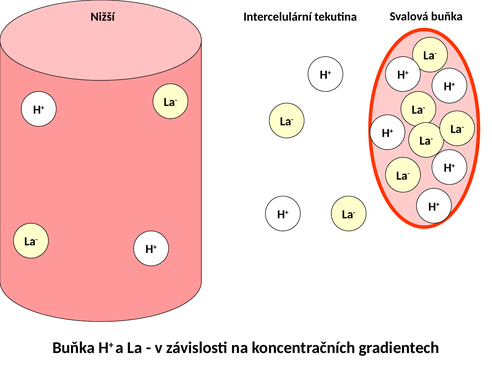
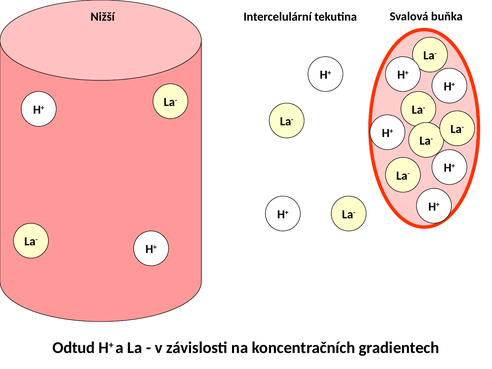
Buňka: Buňka -> Odtud (74, 348)
